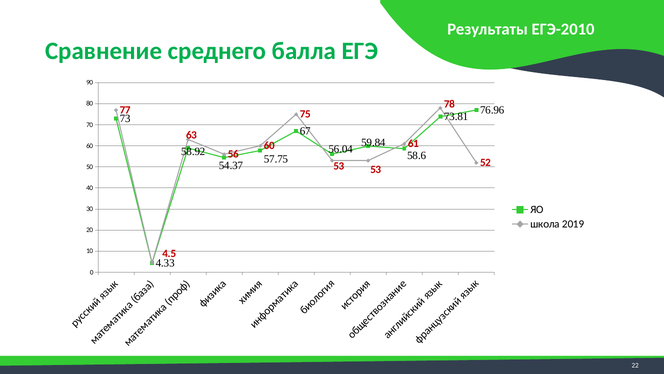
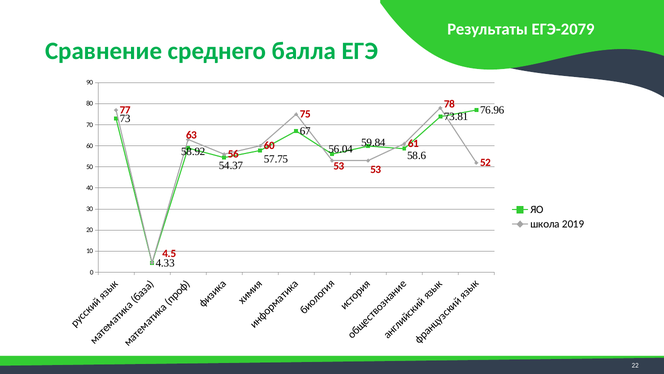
ЕГЭ-2010: ЕГЭ-2010 -> ЕГЭ-2079 (563, 29)
